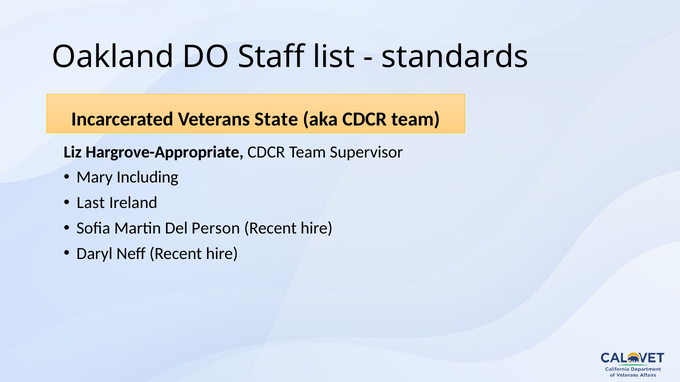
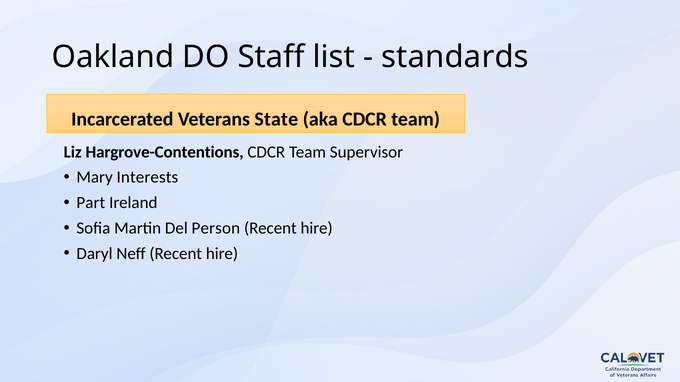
Hargrove-Appropriate: Hargrove-Appropriate -> Hargrove-Contentions (165, 152)
Including: Including -> Interests (147, 178)
Last: Last -> Part (91, 203)
